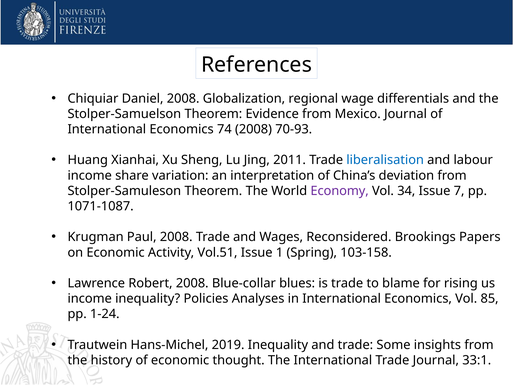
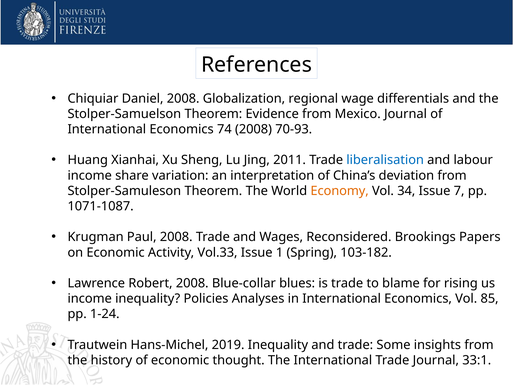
Economy colour: purple -> orange (340, 191)
Vol.51: Vol.51 -> Vol.33 (217, 252)
103-158: 103-158 -> 103-182 (366, 252)
